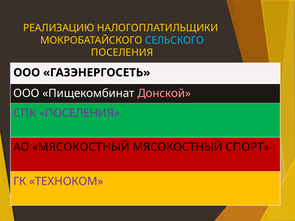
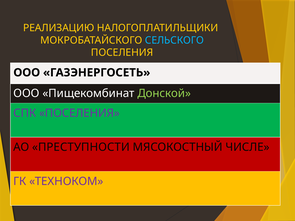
Донской colour: pink -> light green (164, 93)
АО МЯСОКОСТНЫЙ: МЯСОКОСТНЫЙ -> ПРЕСТУПНОСТИ (81, 147)
СПОРТ: СПОРТ -> ЧИСЛЕ (248, 147)
